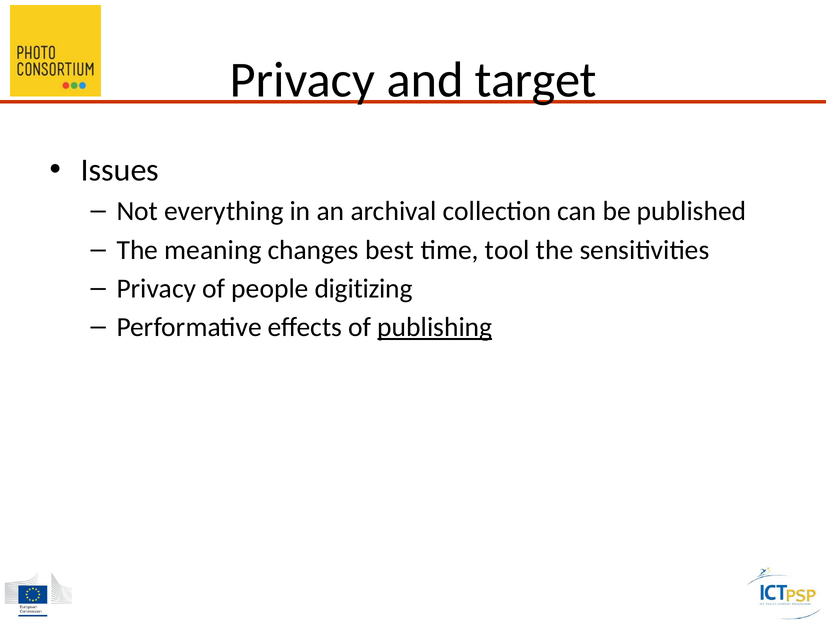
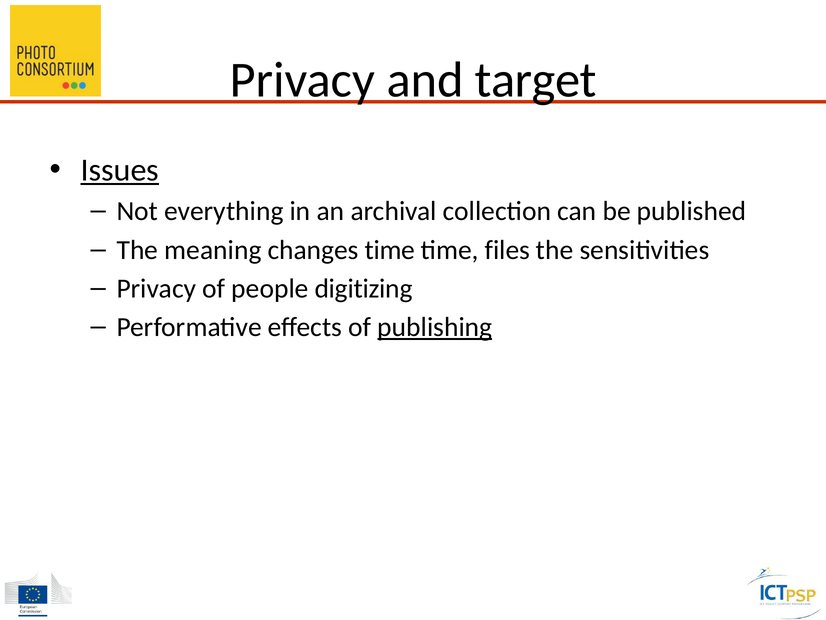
Issues underline: none -> present (120, 170)
changes best: best -> time (390, 250)
tool: tool -> files (507, 250)
